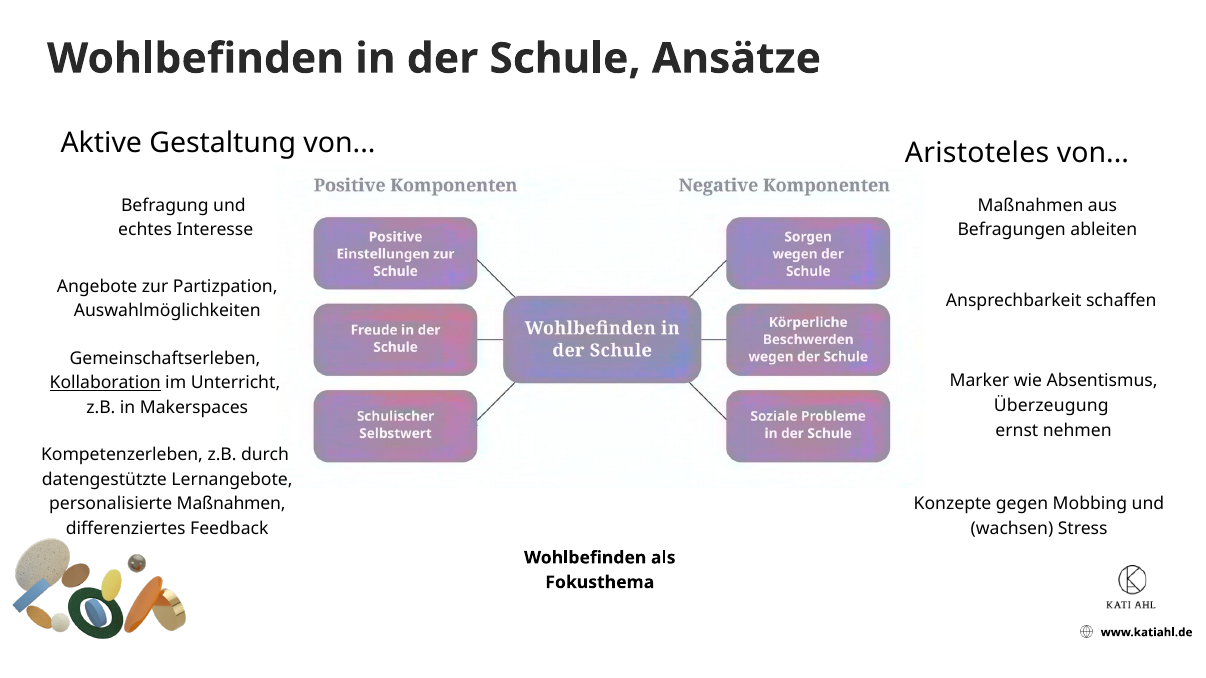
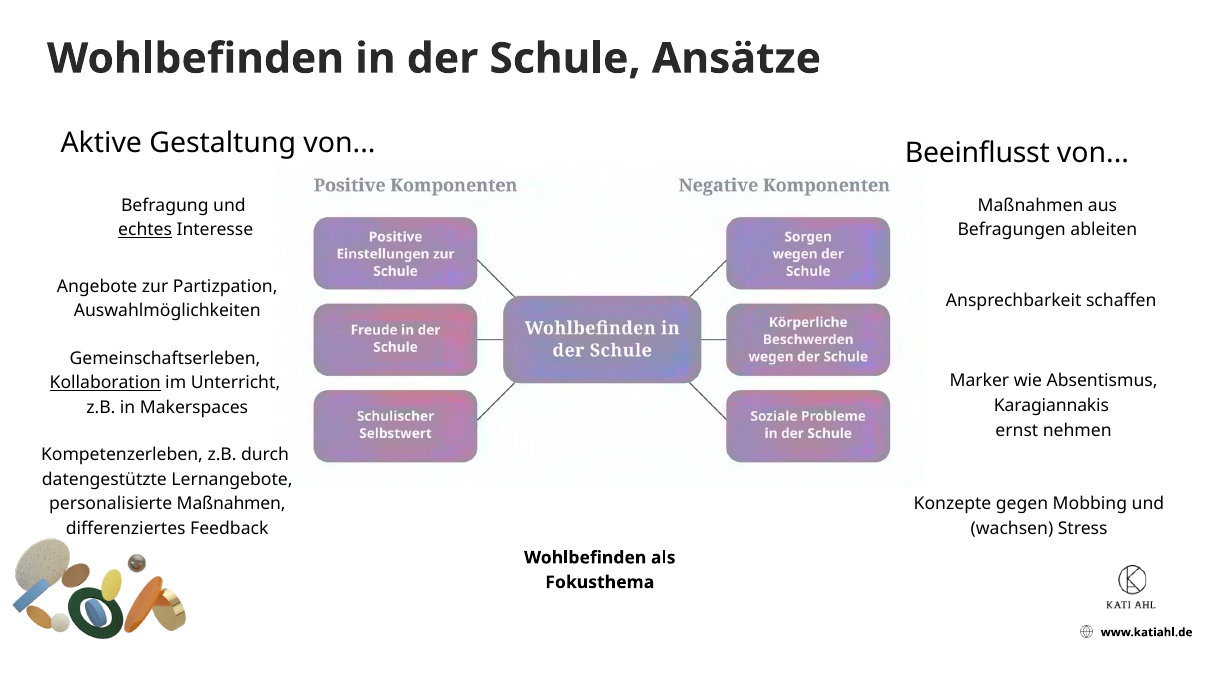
Aristoteles: Aristoteles -> Beeinflusst (977, 153)
echtes underline: none -> present (145, 230)
Überzeugung: Überzeugung -> Karagiannakis (1051, 406)
